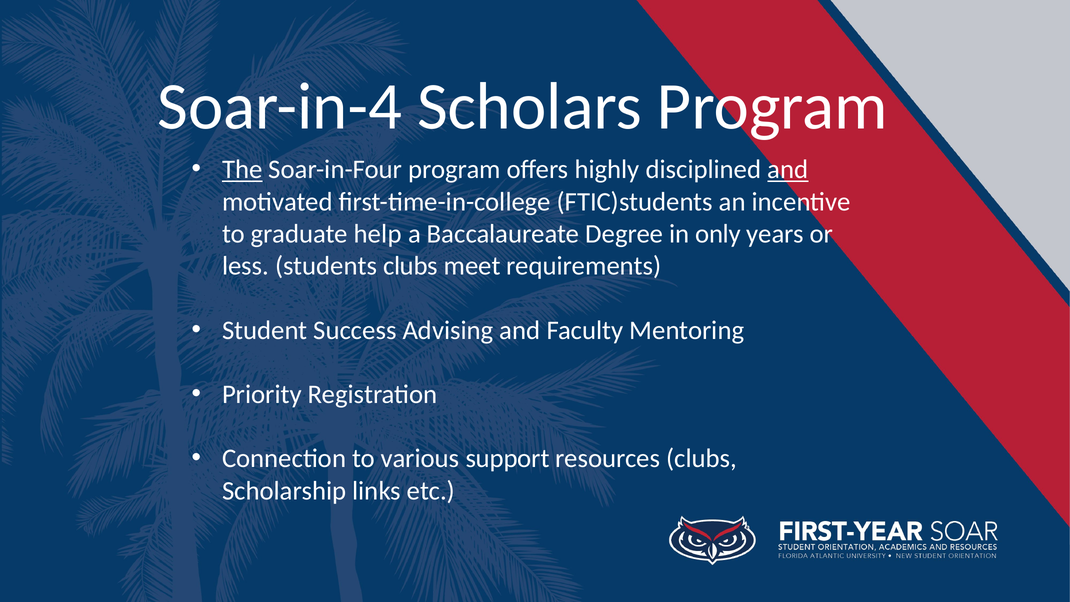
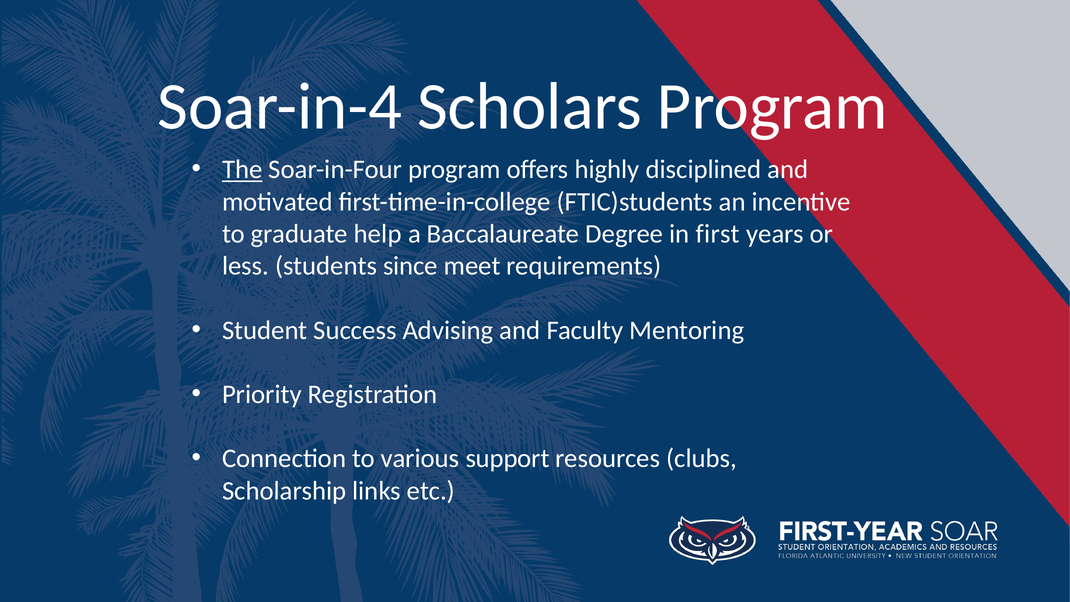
and underline: present -> none (788, 170)
only: only -> first (718, 234)
students clubs: clubs -> since (410, 266)
